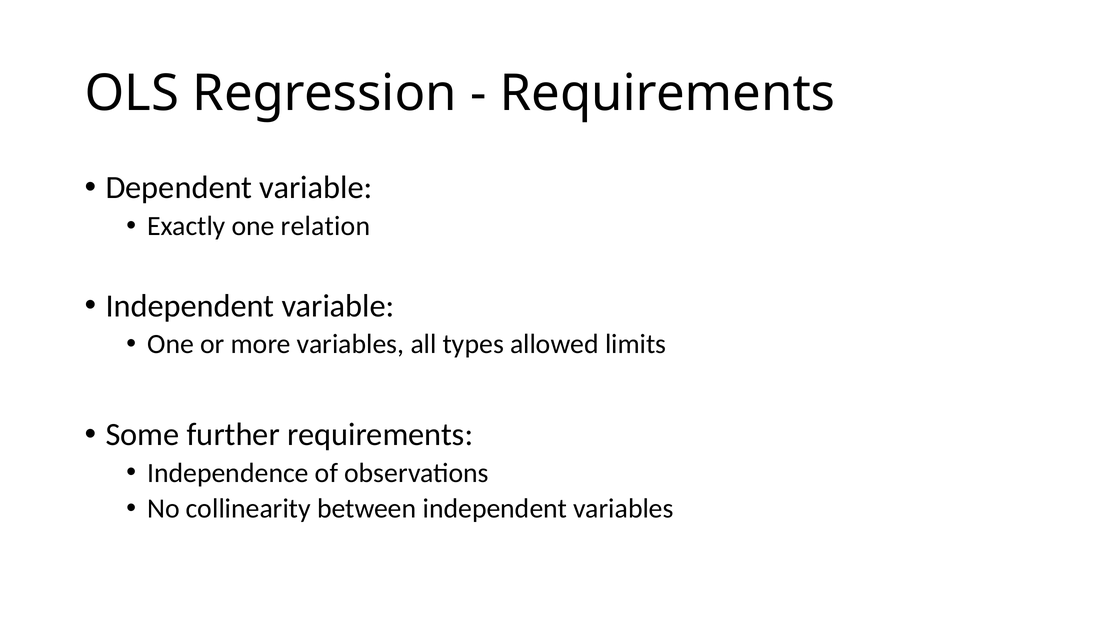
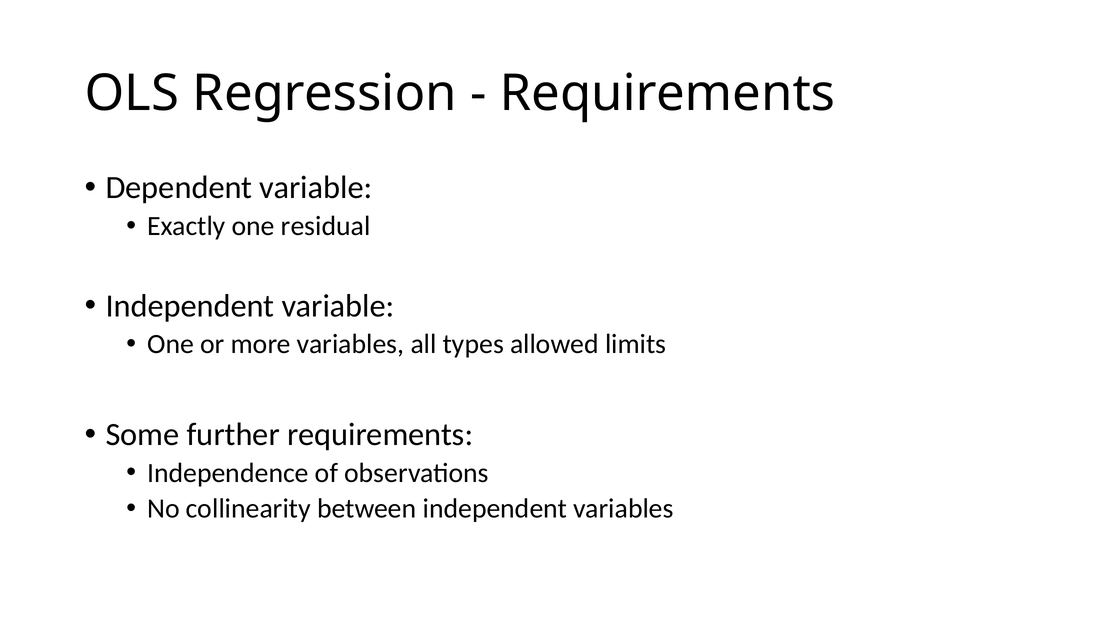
relation: relation -> residual (326, 226)
